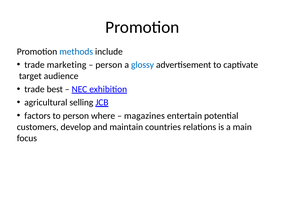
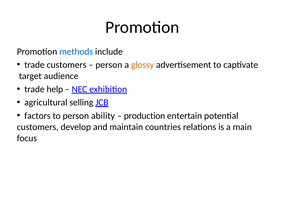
trade marketing: marketing -> customers (67, 65)
glossy colour: blue -> orange (143, 65)
best: best -> help (55, 89)
where: where -> ability (103, 116)
magazines: magazines -> production (145, 116)
